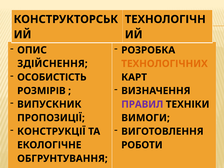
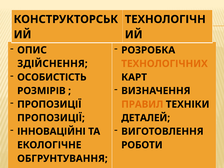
ВИПУСКНИК: ВИПУСКНИК -> ПРОПОЗИЦІЇ (49, 104)
ПРАВИЛ colour: purple -> orange (142, 104)
ВИМОГИ: ВИМОГИ -> ДЕТАЛЕЙ (146, 118)
КОНСТРУКЦІЇ: КОНСТРУКЦІЇ -> ІННОВАЦІЙНІ (51, 131)
